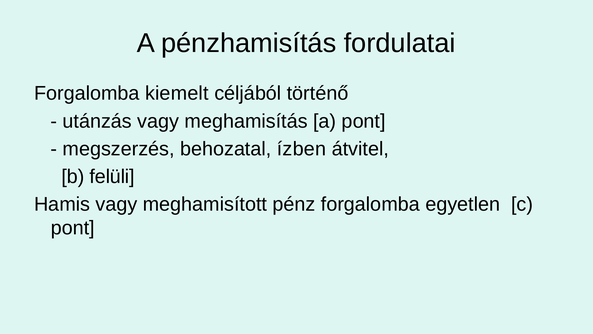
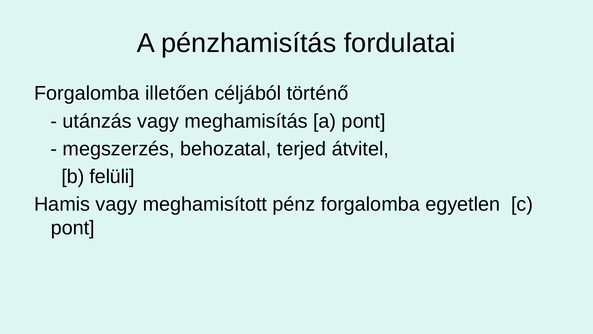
kiemelt: kiemelt -> illetően (177, 93)
ízben: ízben -> terjed (302, 149)
